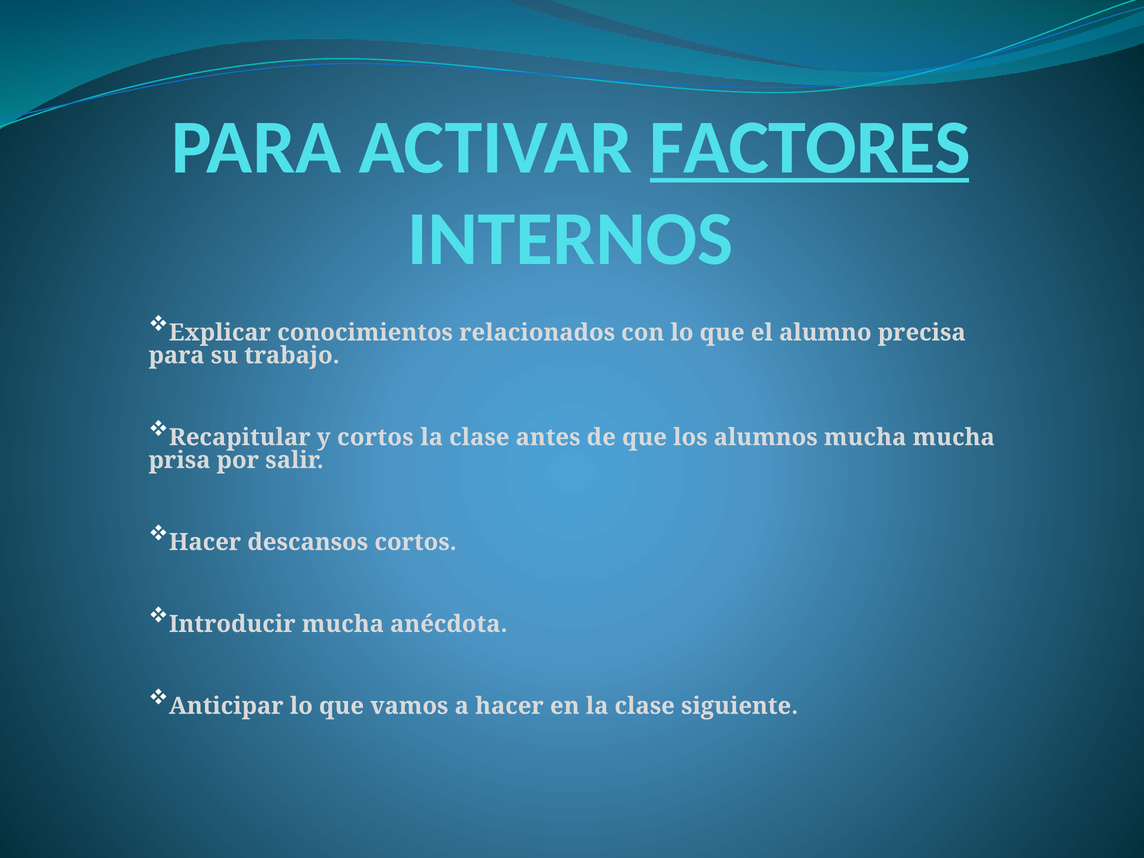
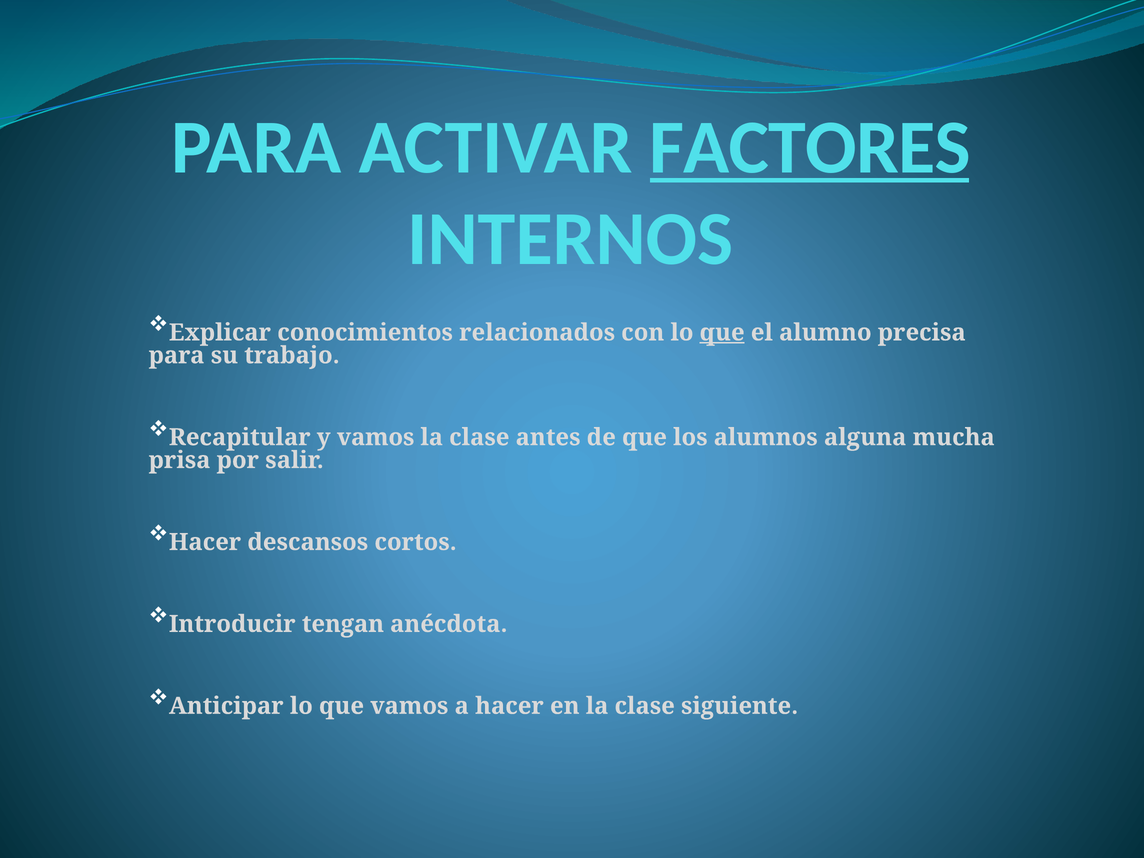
que underline: none -> present (722, 333)
y cortos: cortos -> vamos (376, 437)
alumnos mucha: mucha -> alguna (865, 437)
Introducir mucha: mucha -> tengan (343, 624)
